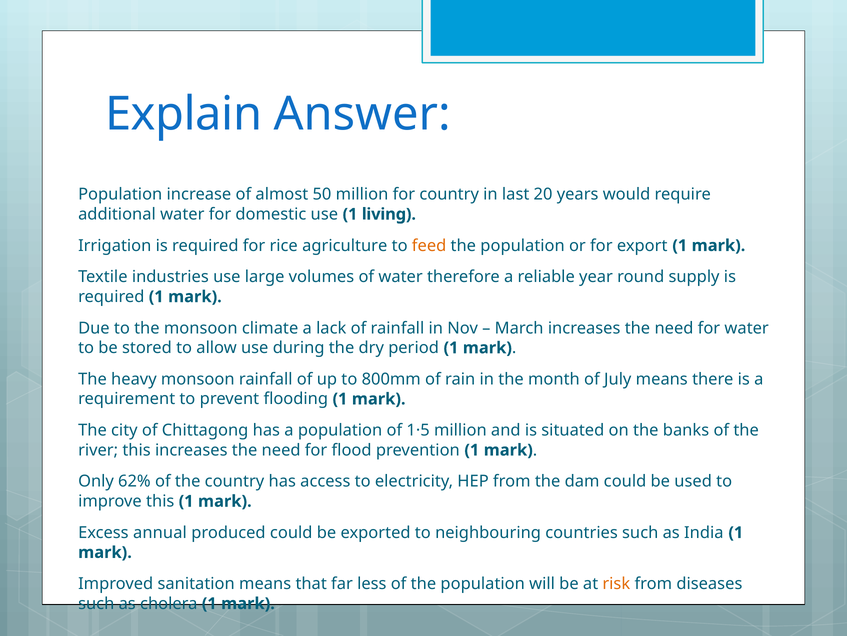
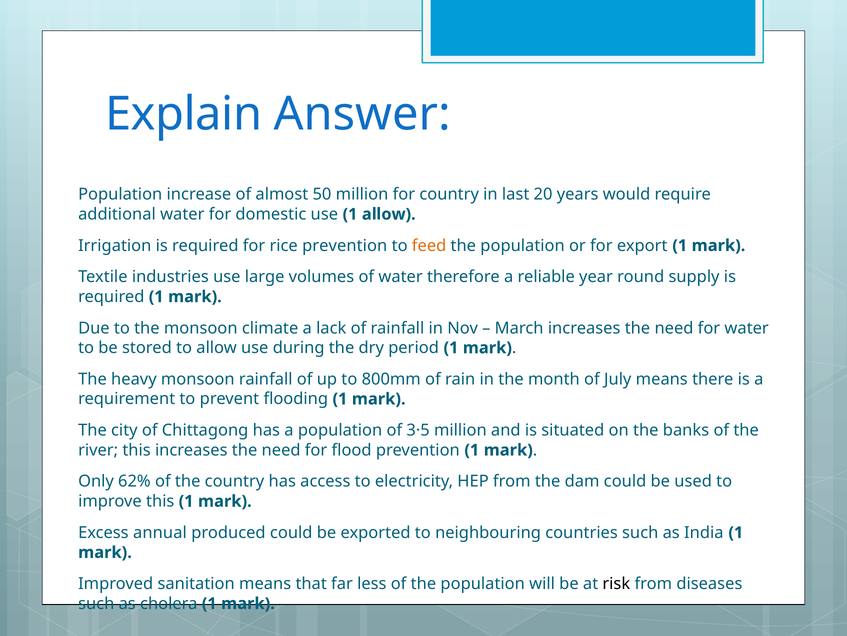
1 living: living -> allow (389, 214)
rice agriculture: agriculture -> prevention (345, 245)
1·5: 1·5 -> 3·5 (418, 430)
risk colour: orange -> black (616, 583)
